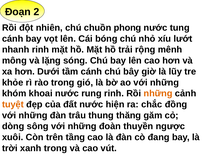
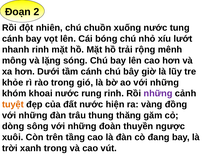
phong: phong -> xuống (127, 28)
những colour: orange -> purple (158, 93)
chắc: chắc -> vàng (152, 104)
